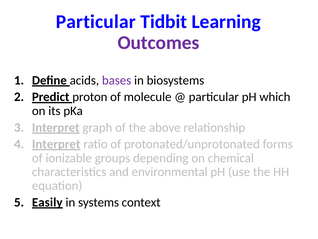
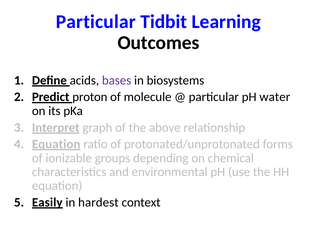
Outcomes colour: purple -> black (158, 43)
which: which -> water (275, 97)
Interpret: Interpret -> Equation (56, 144)
systems: systems -> hardest (98, 202)
